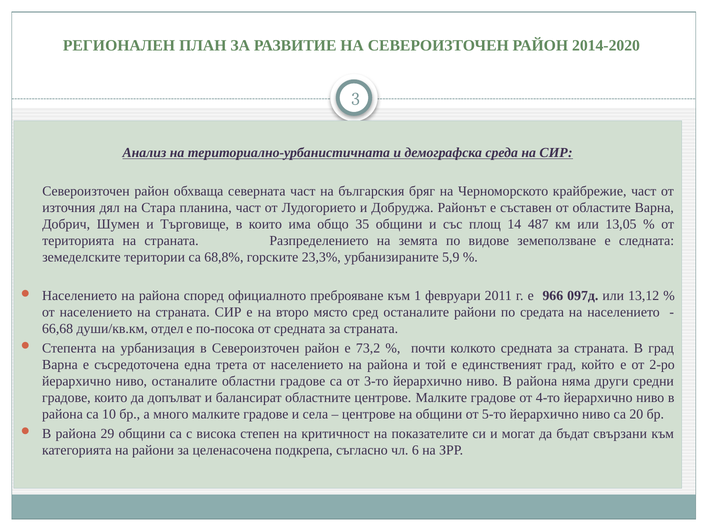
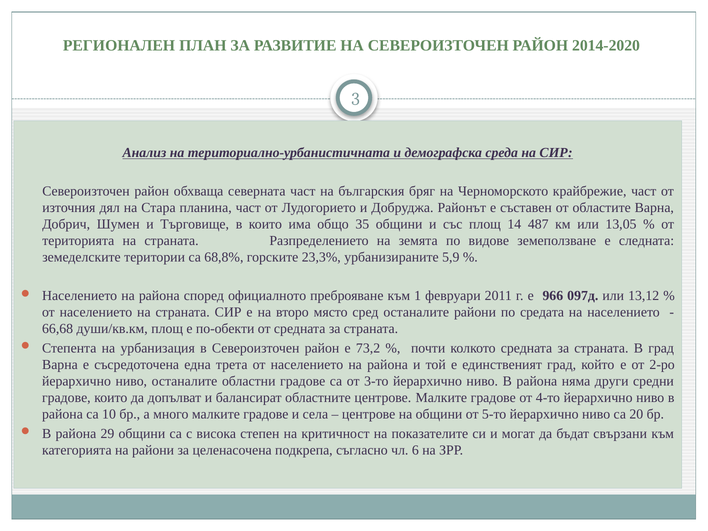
души/кв.км отдел: отдел -> площ (167, 329)
по-посока: по-посока -> по-обекти (225, 329)
